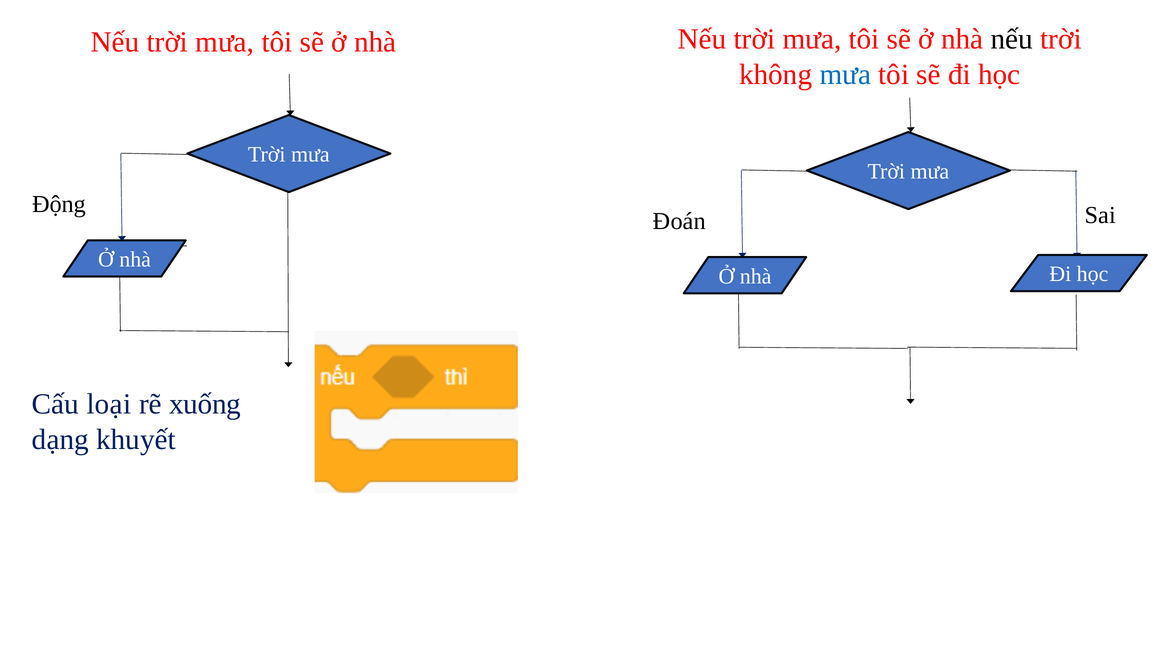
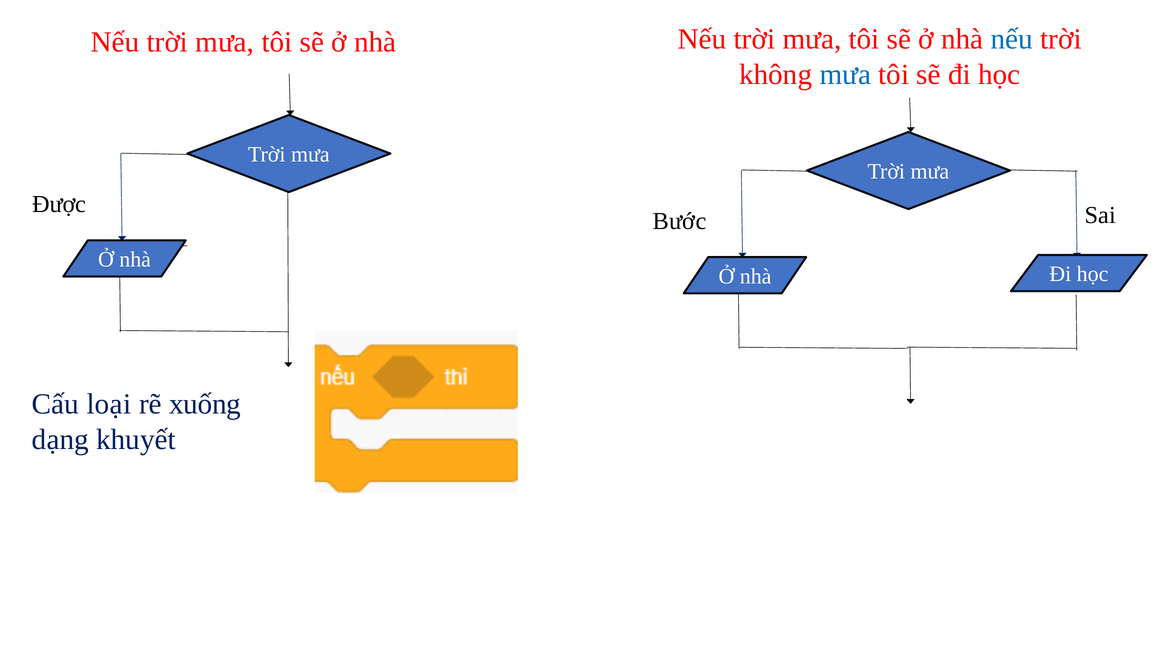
nếu colour: black -> blue (1012, 39)
Động: Động -> Được (59, 204)
Đoán: Đoán -> Bước (679, 221)
